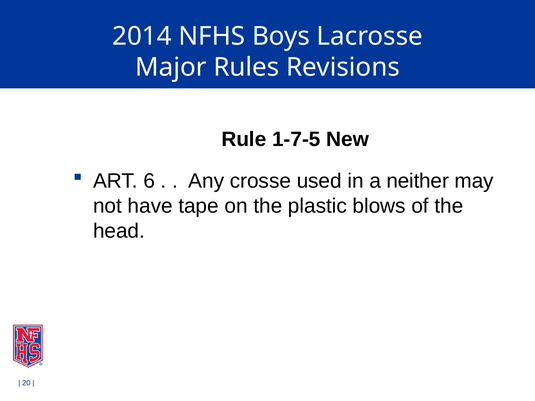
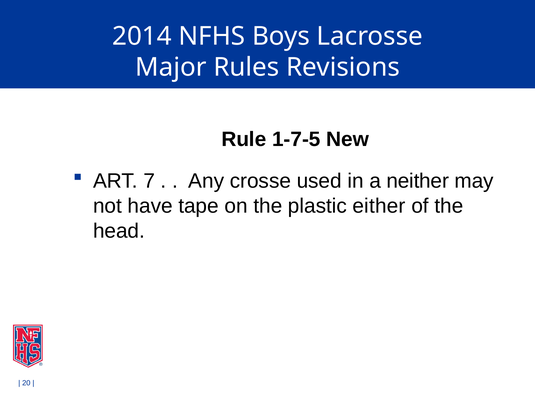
6: 6 -> 7 (149, 181)
blows: blows -> either (379, 206)
